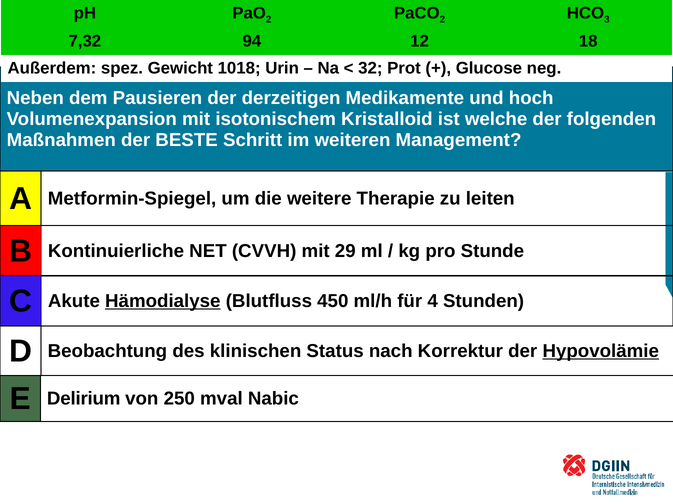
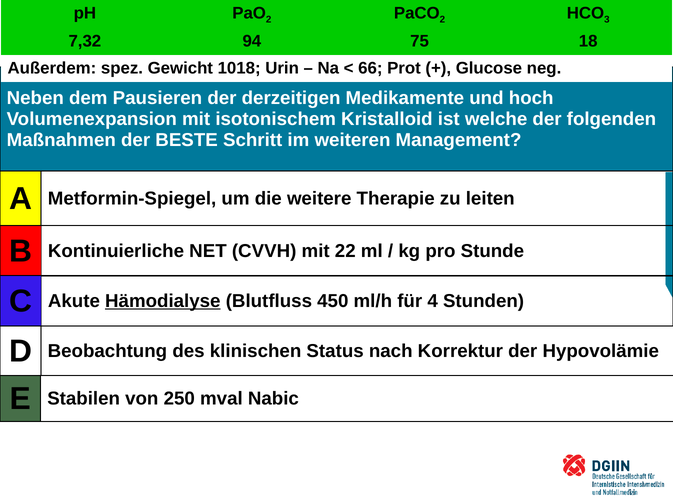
12: 12 -> 75 (420, 41)
32: 32 -> 66 (370, 68)
29: 29 -> 22 (345, 251)
Hypovolämie underline: present -> none (601, 352)
Delirium: Delirium -> Stabilen (84, 399)
